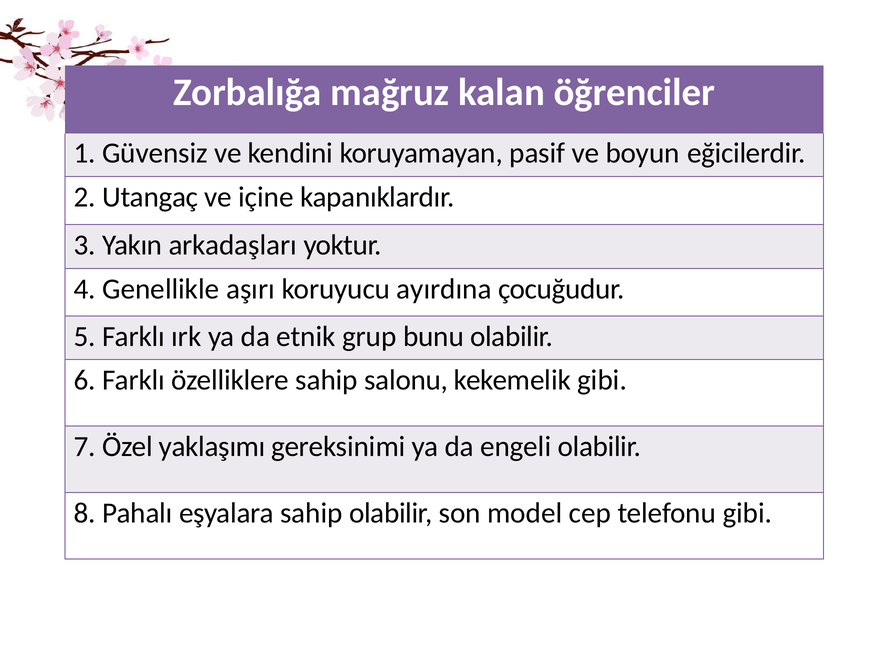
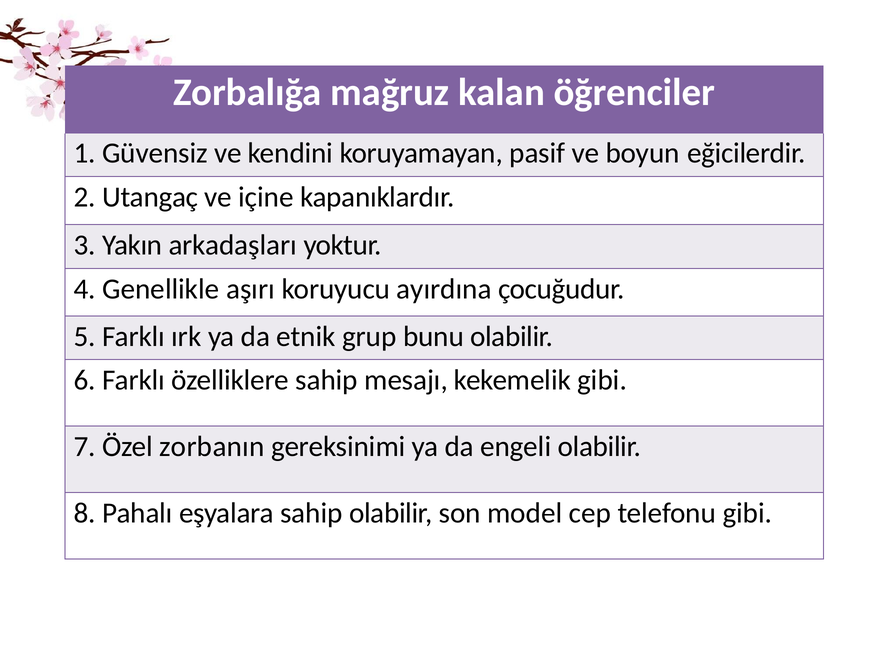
salonu: salonu -> mesajı (406, 380)
yaklaşımı: yaklaşımı -> zorbanın (212, 447)
